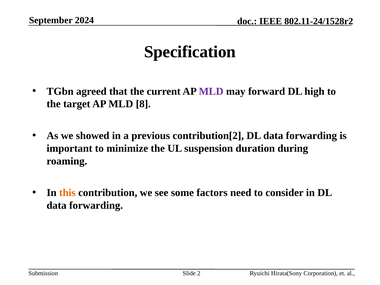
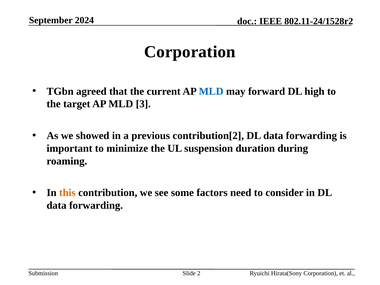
Specification: Specification -> Corporation (190, 52)
MLD colour: purple -> blue (211, 91)
8: 8 -> 3 (143, 104)
